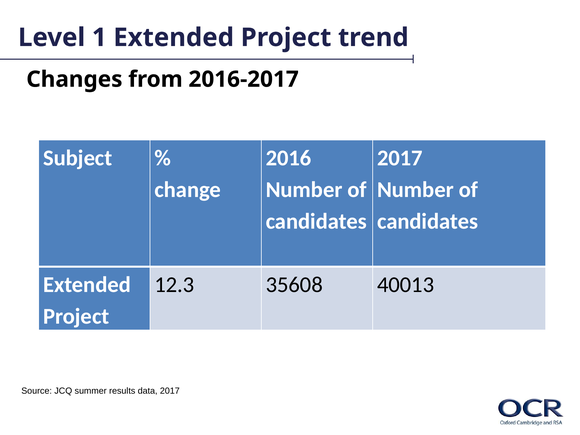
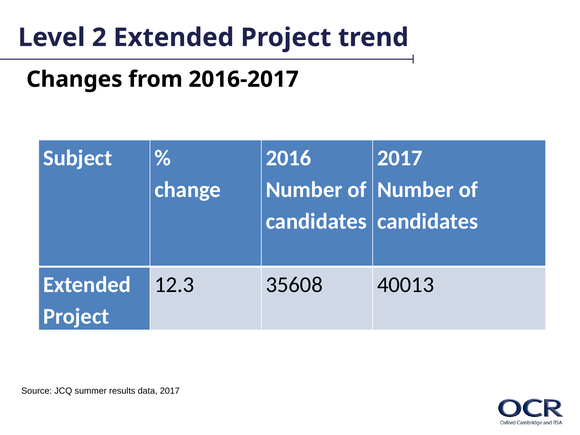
1: 1 -> 2 (99, 38)
